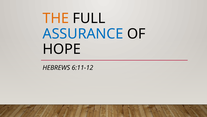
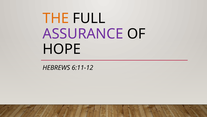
ASSURANCE colour: blue -> purple (83, 34)
